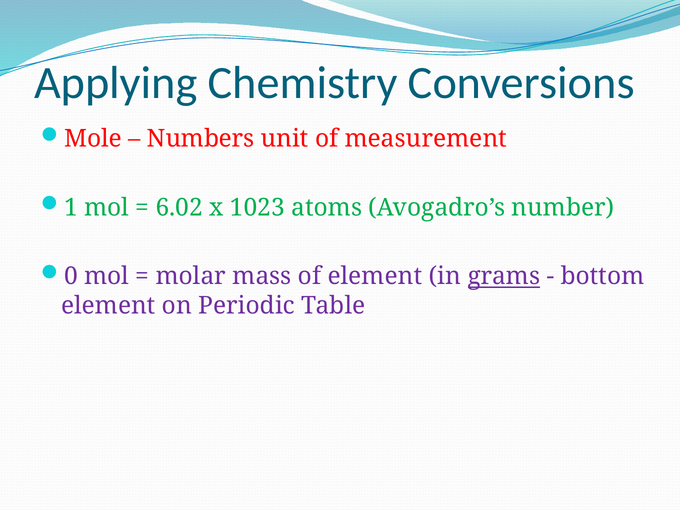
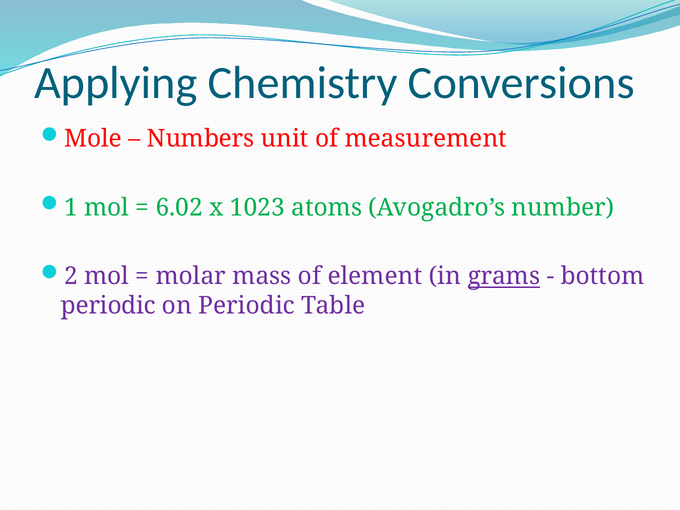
0: 0 -> 2 (71, 276)
element: element -> periodic (108, 306)
